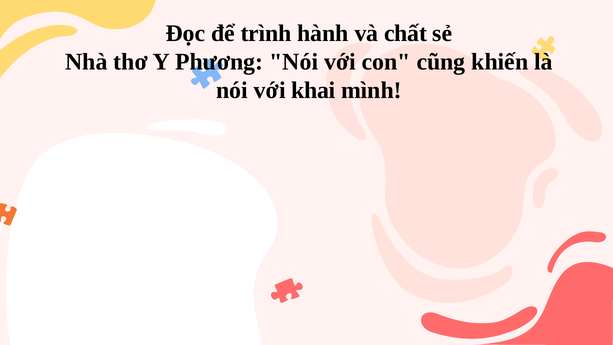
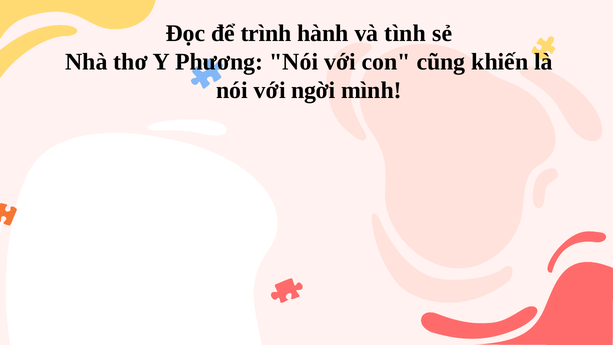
chất: chất -> tình (405, 33)
khai: khai -> ngời (313, 91)
